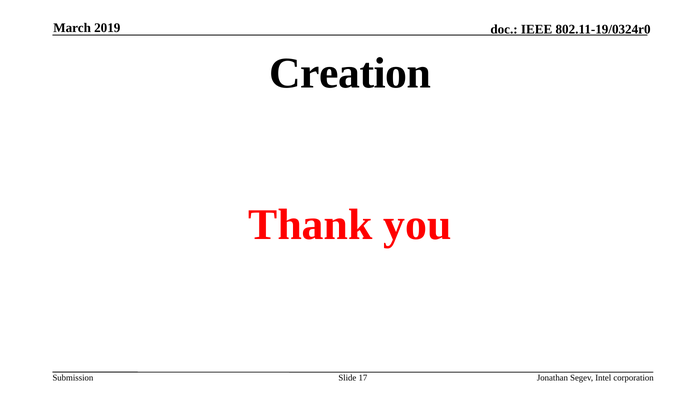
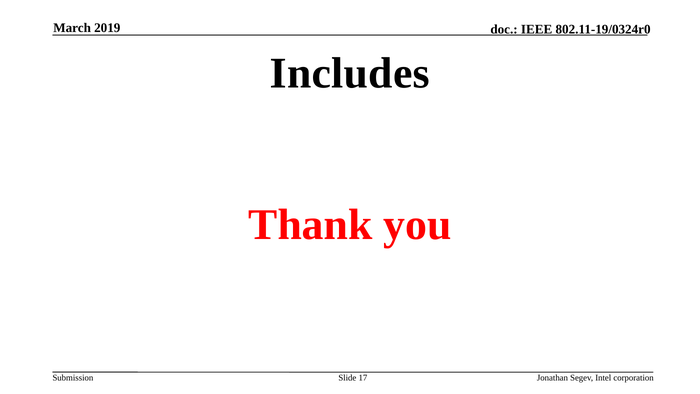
Creation: Creation -> Includes (350, 73)
